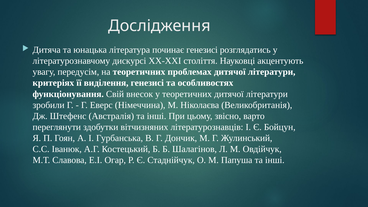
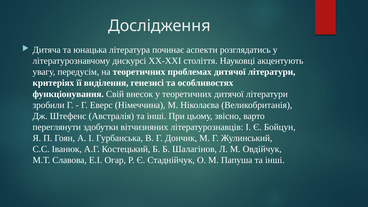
починає генезисі: генезисі -> аспекти (202, 50)
